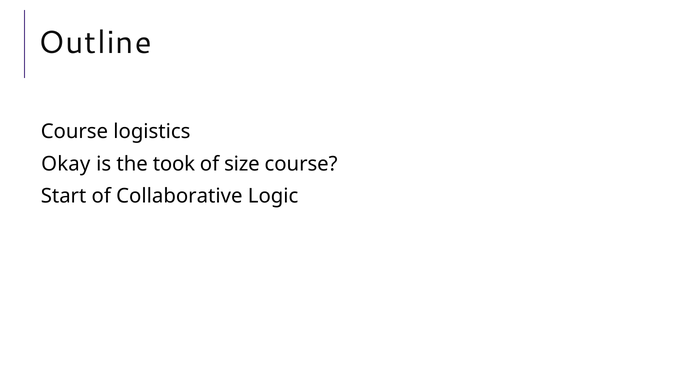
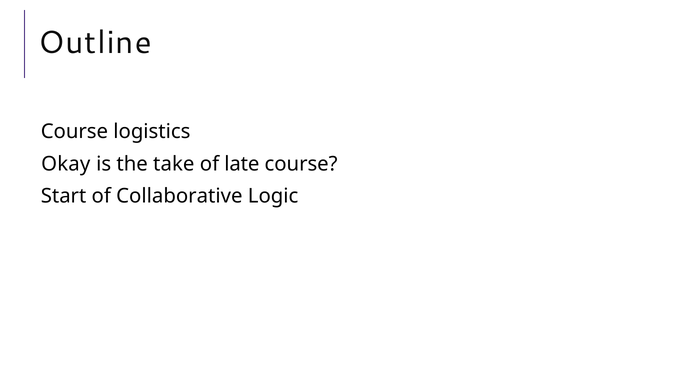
took: took -> take (174, 164)
size: size -> late (242, 164)
